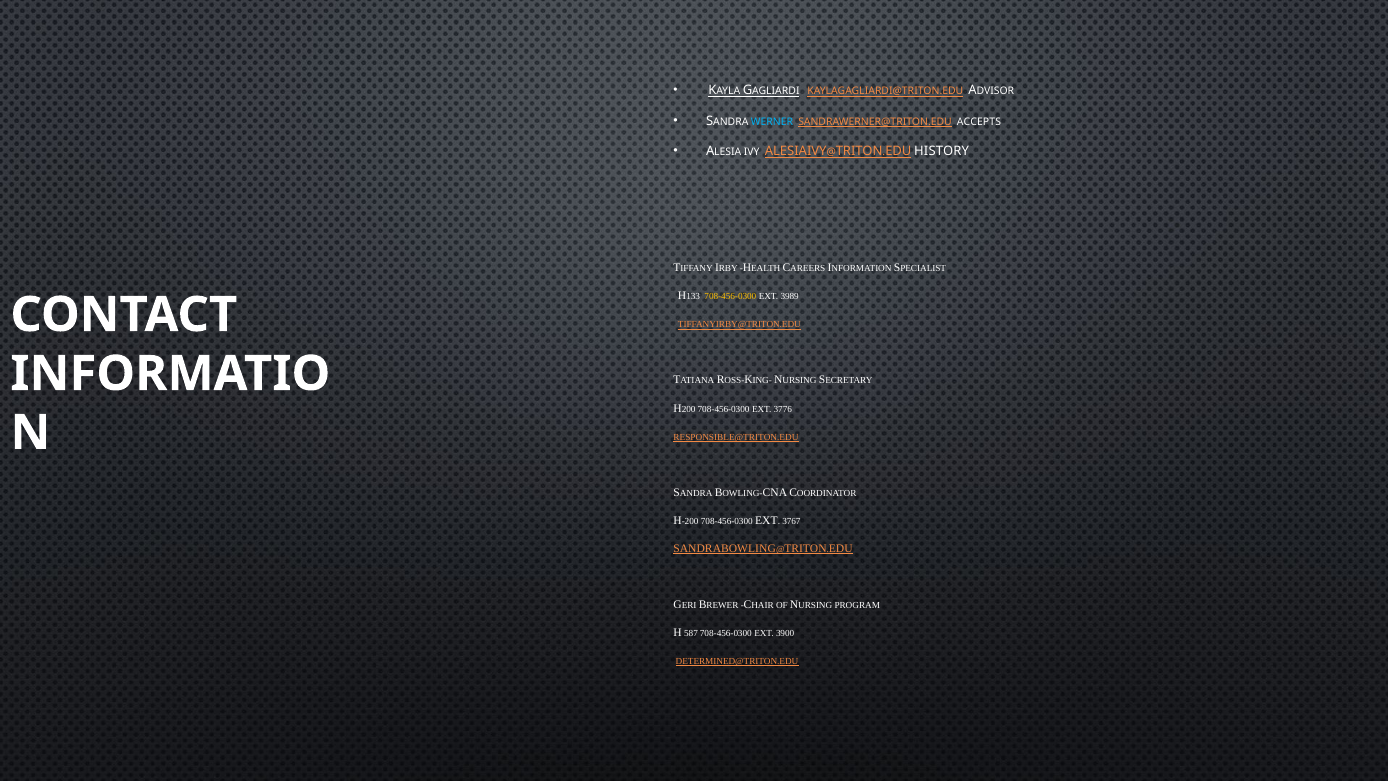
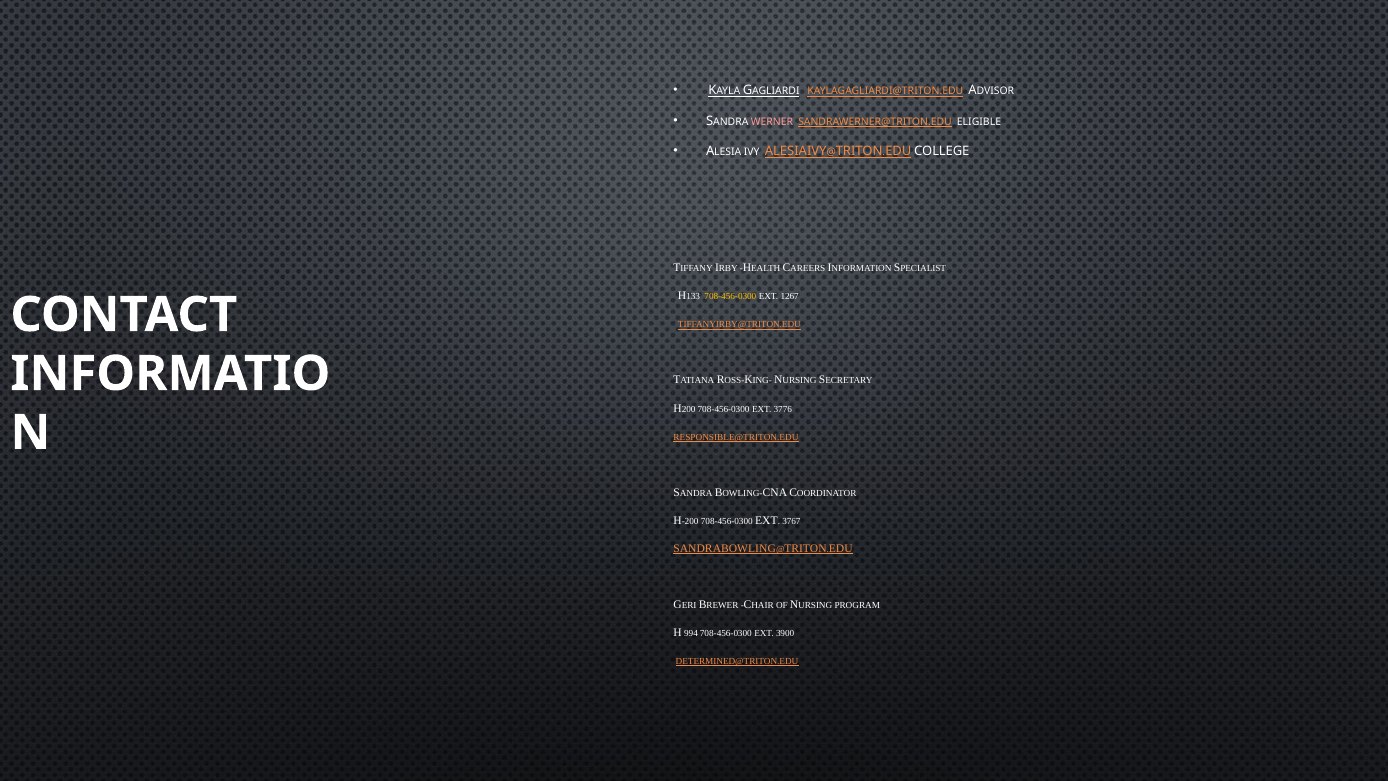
WERNER colour: light blue -> pink (772, 122)
ACCEPTS: ACCEPTS -> ELIGIBLE (979, 122)
HISTORY: HISTORY -> COLLEGE (942, 151)
3989: 3989 -> 1267 (790, 297)
587: 587 -> 994 (691, 633)
